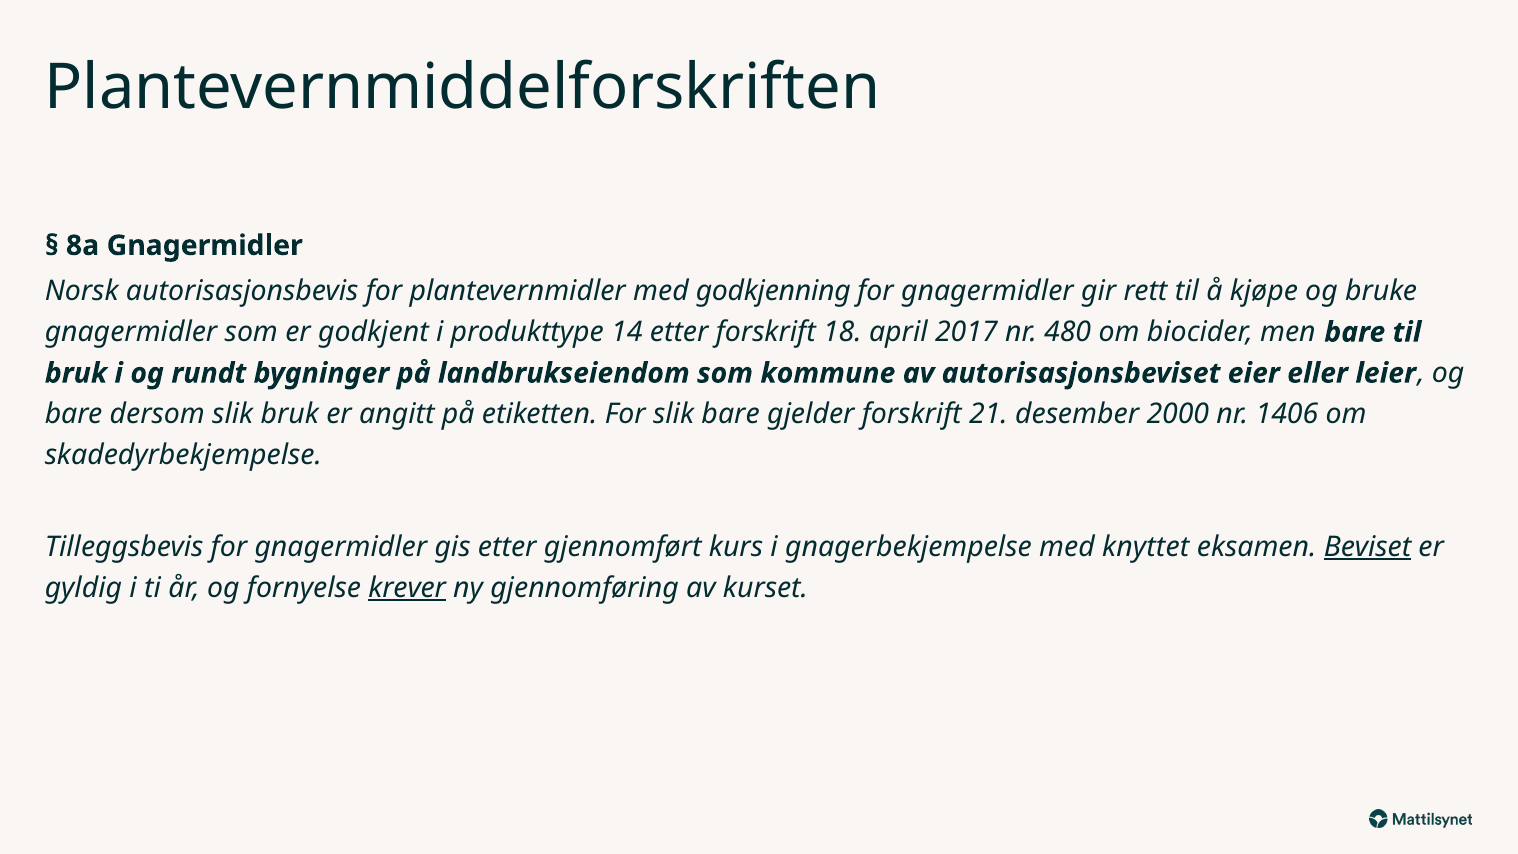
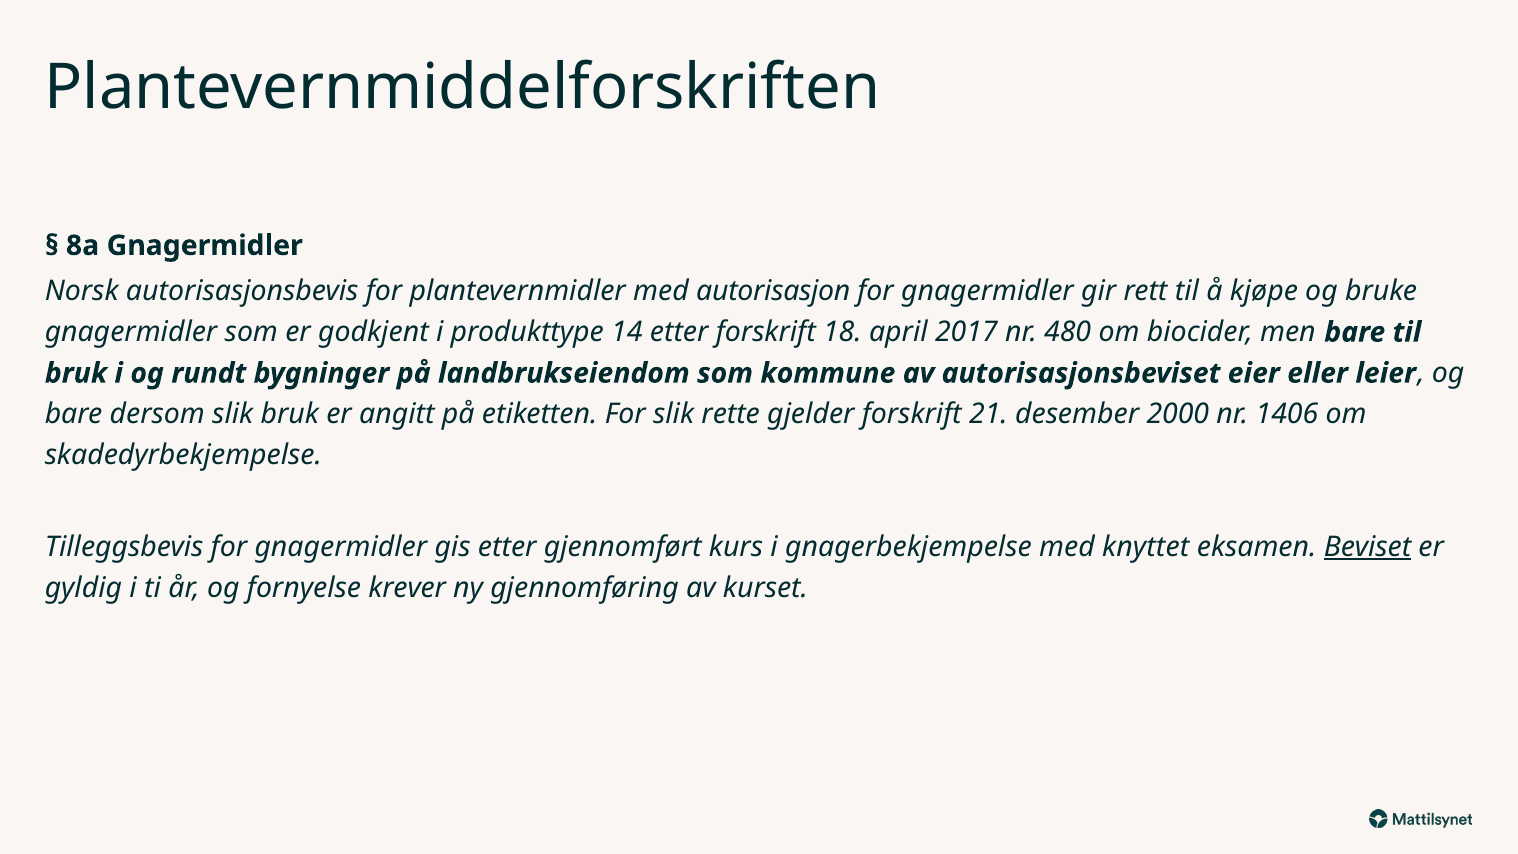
godkjenning: godkjenning -> autorisasjon (773, 291)
slik bare: bare -> rette (731, 414)
krever underline: present -> none (407, 588)
